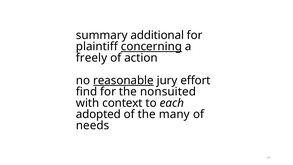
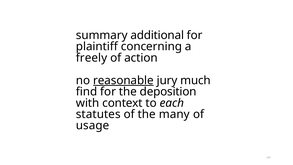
concerning underline: present -> none (151, 47)
effort: effort -> much (195, 80)
nonsuited: nonsuited -> deposition (168, 92)
adopted: adopted -> statutes (98, 114)
needs: needs -> usage (93, 125)
